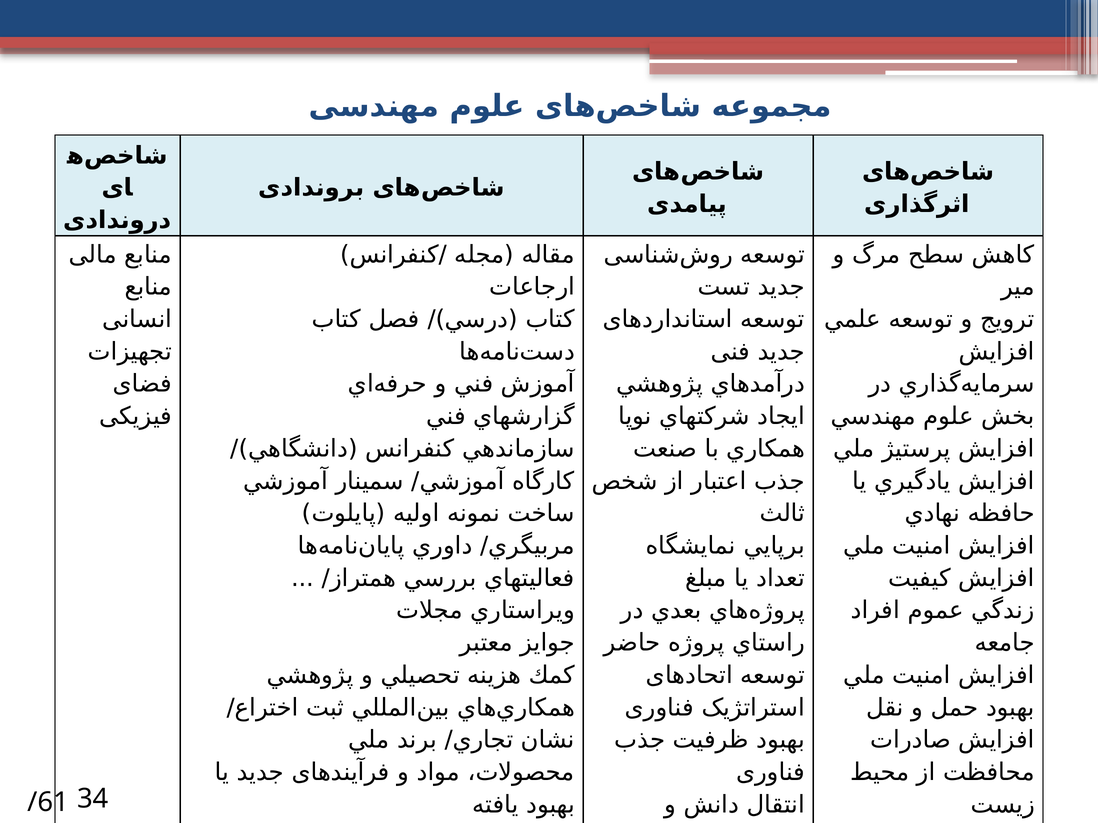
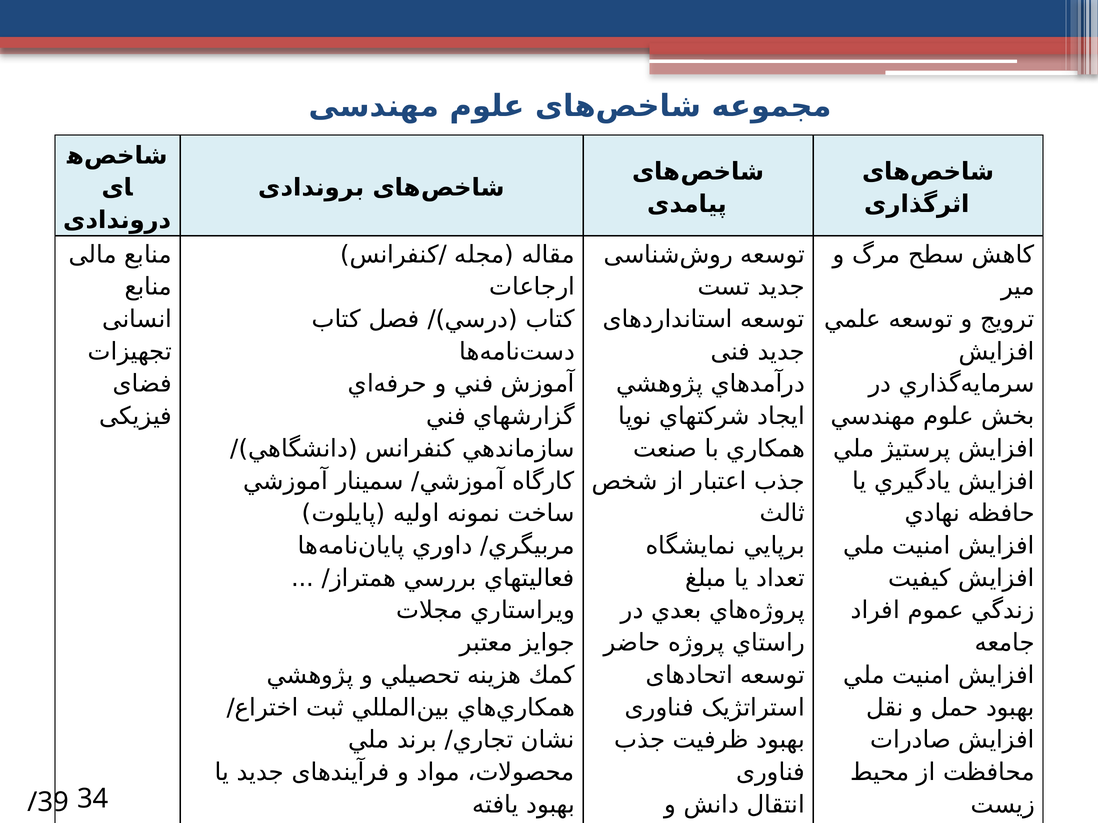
/61: /61 -> /39 (48, 803)
